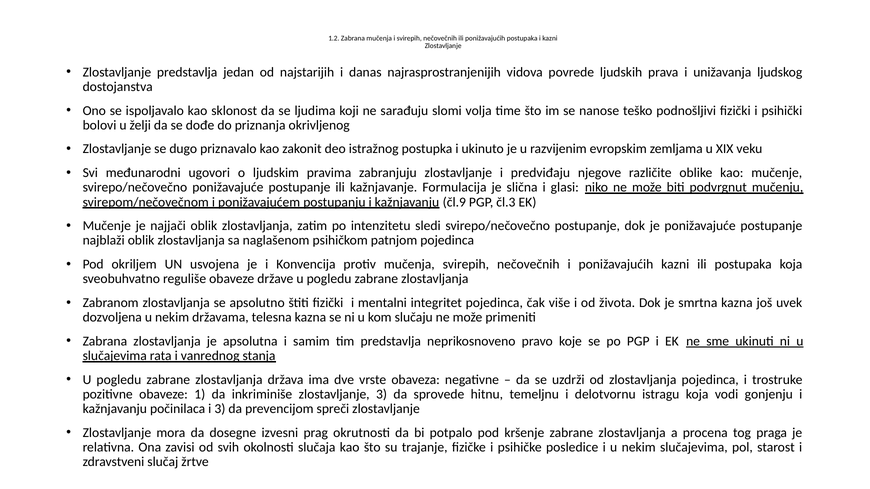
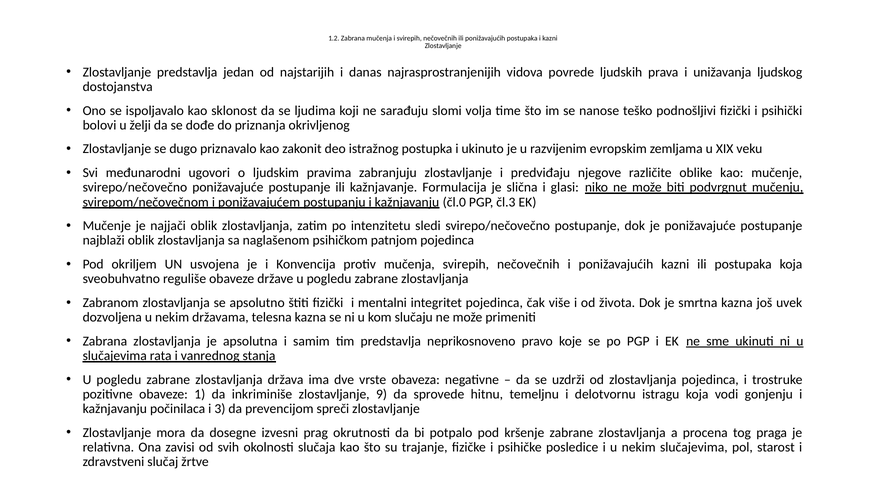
čl.9: čl.9 -> čl.0 (454, 202)
zlostavljanje 3: 3 -> 9 (382, 395)
